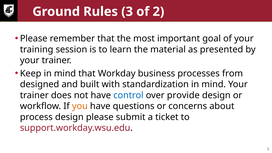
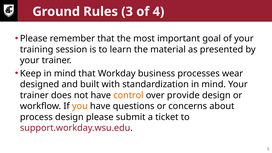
2: 2 -> 4 (158, 12)
from: from -> wear (233, 73)
control colour: blue -> orange (128, 95)
